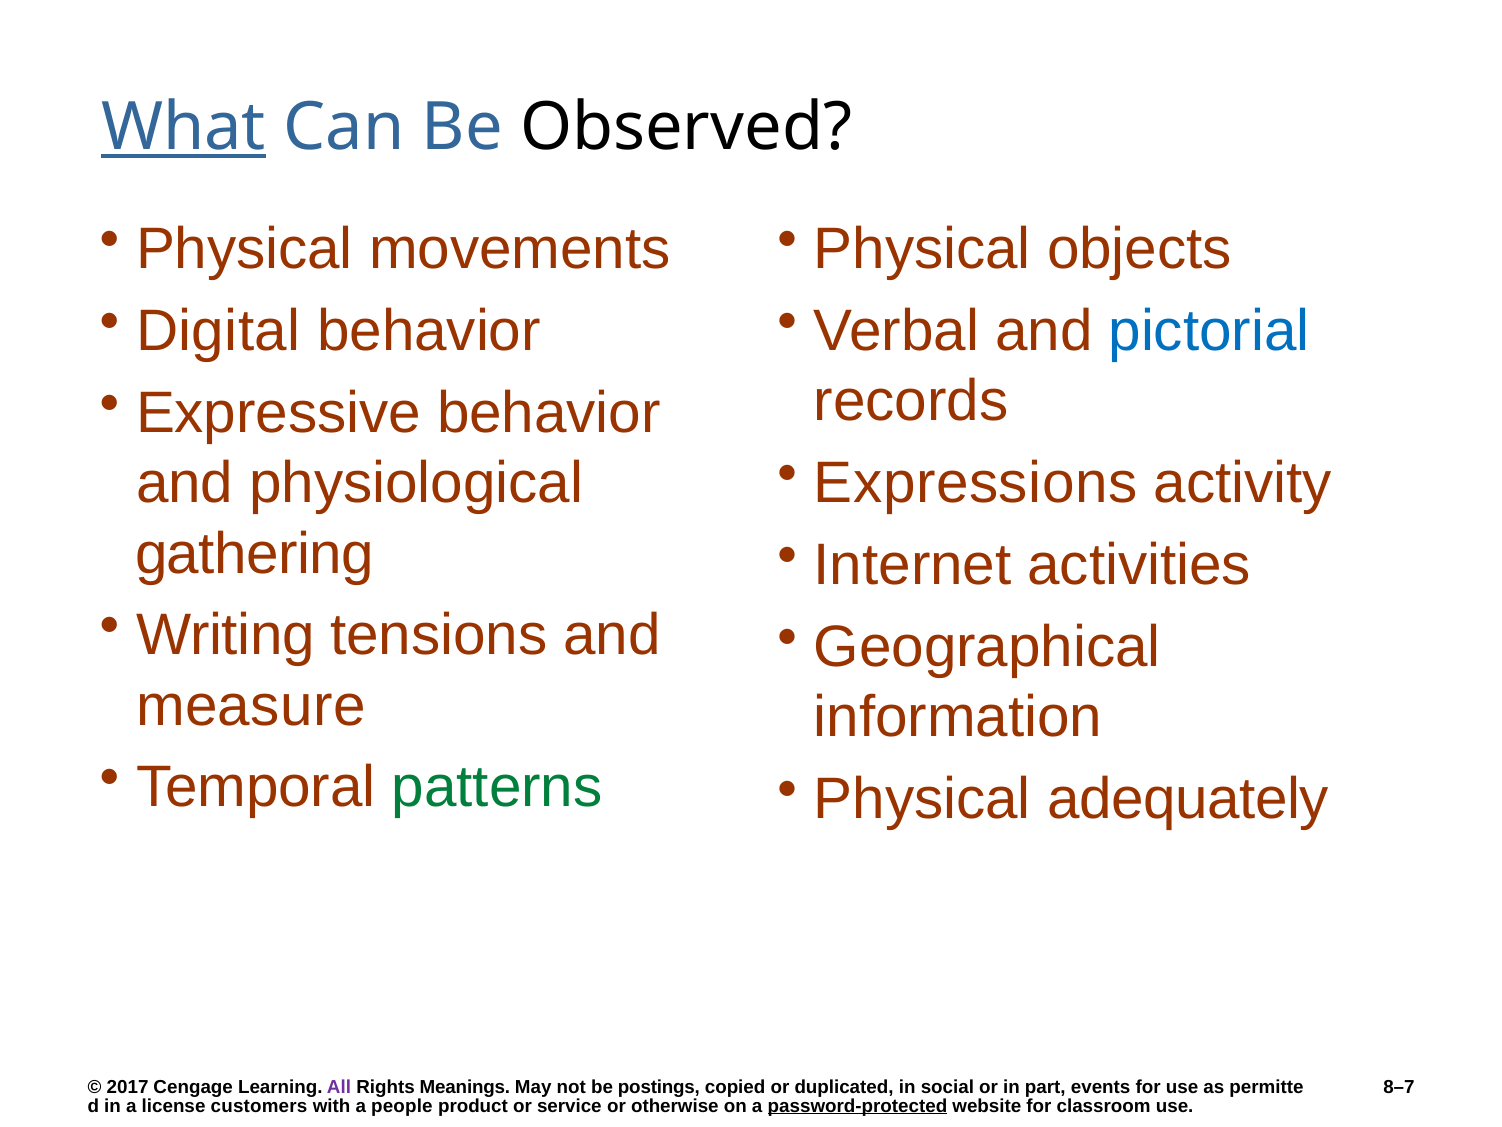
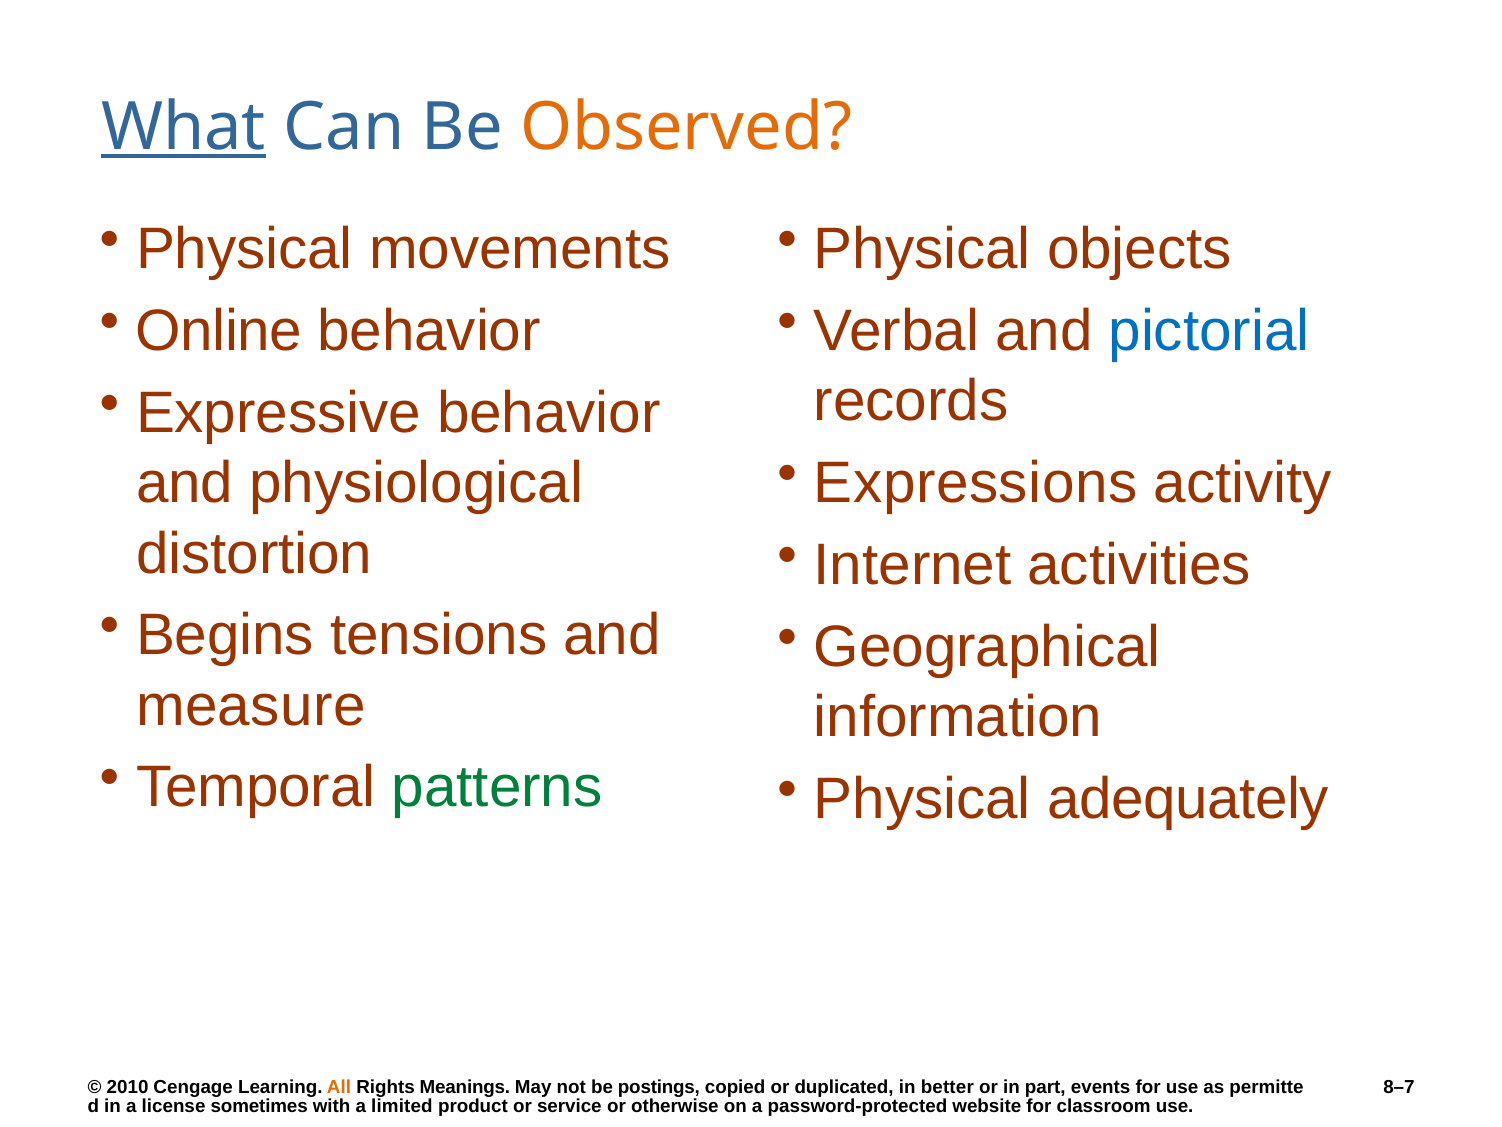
Observed colour: black -> orange (686, 127)
Digital: Digital -> Online (219, 331)
gathering: gathering -> distortion (254, 553)
Writing: Writing -> Begins (225, 635)
2017: 2017 -> 2010 (128, 1087)
All colour: purple -> orange (339, 1087)
social: social -> better (947, 1087)
customers: customers -> sometimes (259, 1105)
people: people -> limited (402, 1105)
password-protected underline: present -> none (857, 1105)
